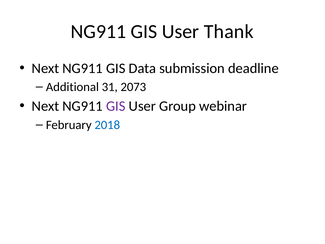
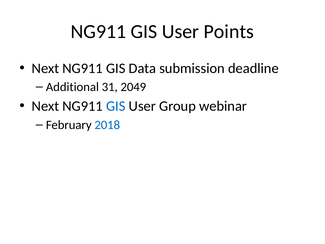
Thank: Thank -> Points (229, 31)
2073: 2073 -> 2049 (133, 87)
GIS colour: purple -> blue (116, 106)
